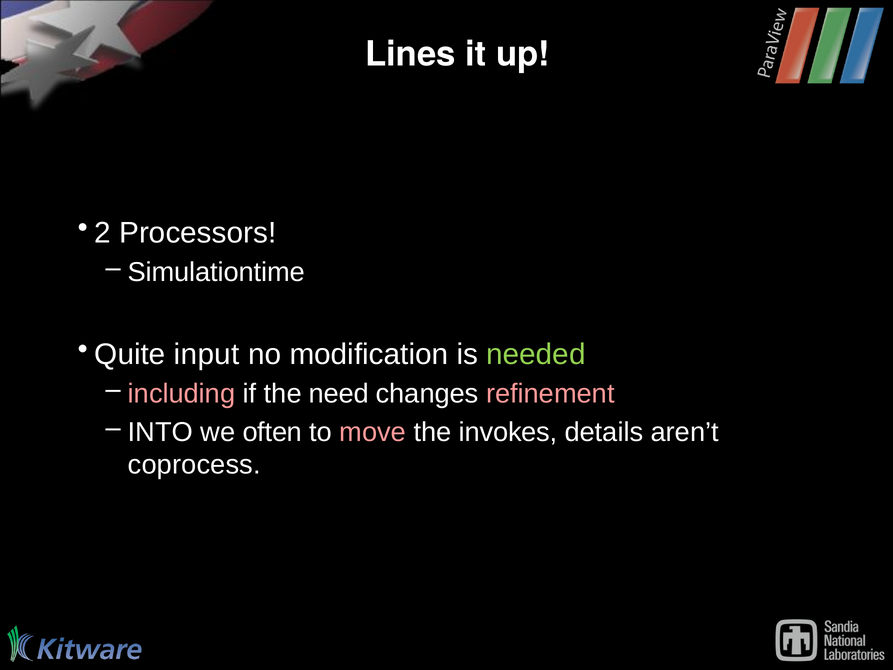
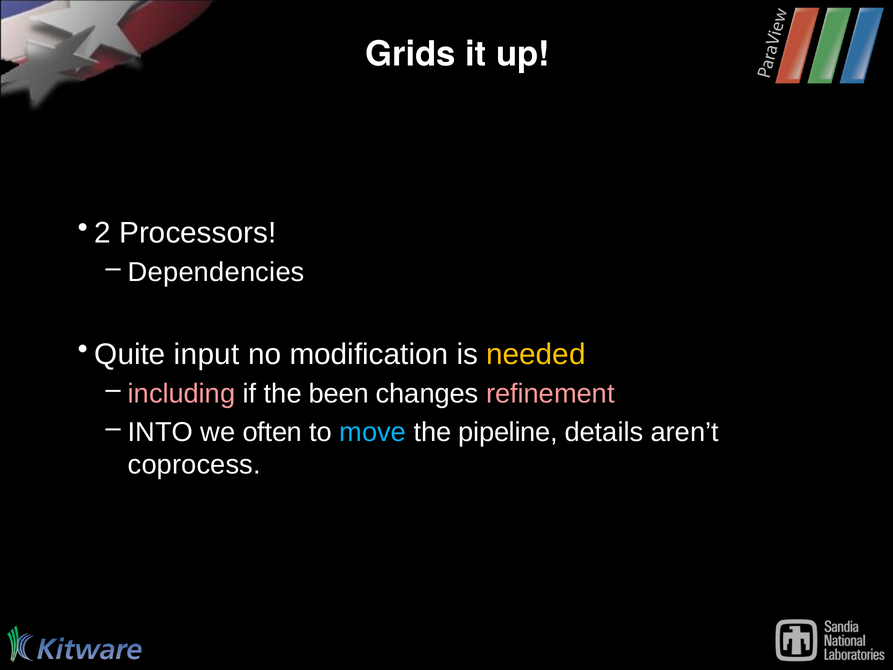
Lines: Lines -> Grids (410, 54)
Simulationtime: Simulationtime -> Dependencies (216, 272)
needed colour: light green -> yellow (536, 354)
need: need -> been (339, 394)
move colour: pink -> light blue (373, 432)
invokes: invokes -> pipeline (508, 432)
